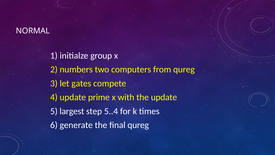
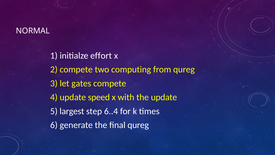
group: group -> effort (101, 55)
2 numbers: numbers -> compete (76, 69)
computers: computers -> computing (131, 69)
prime: prime -> speed (99, 97)
5..4: 5..4 -> 6..4 (111, 111)
